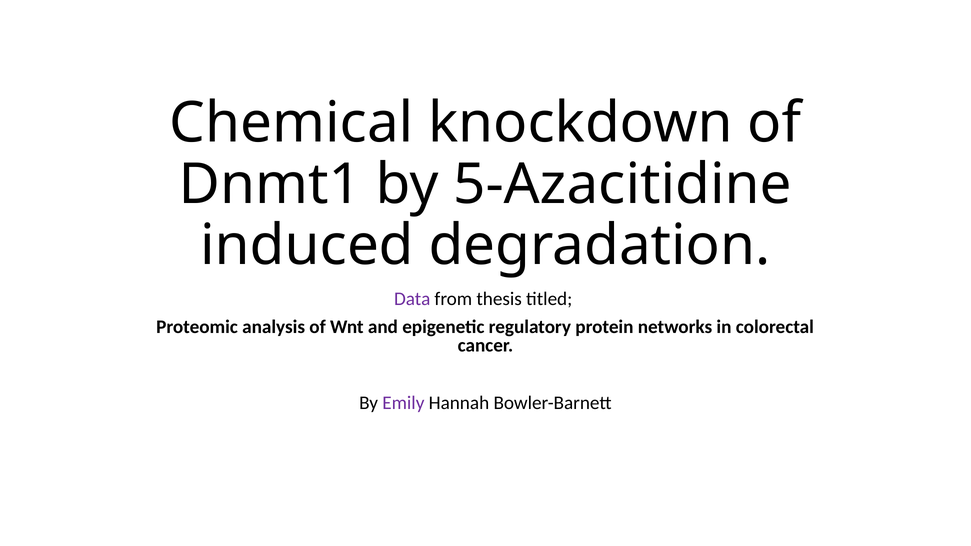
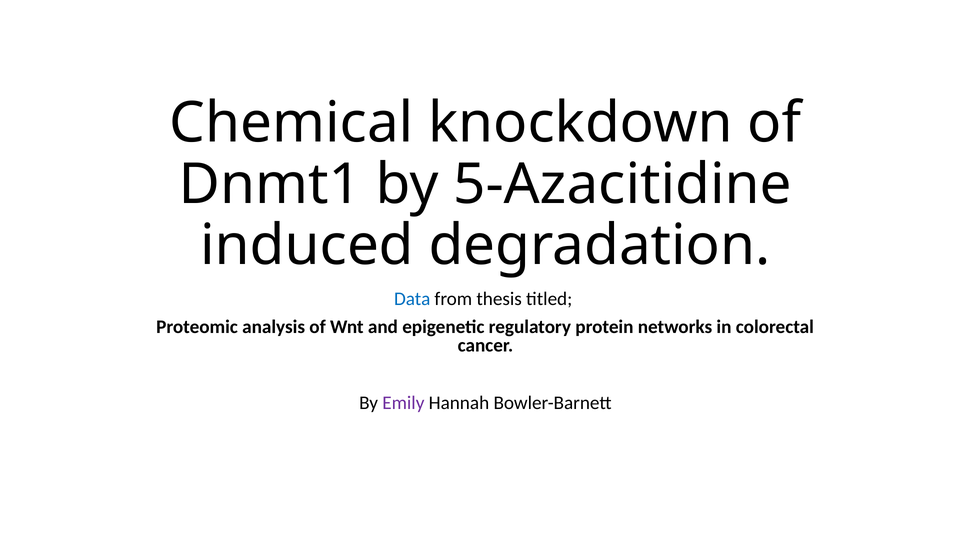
Data colour: purple -> blue (412, 299)
